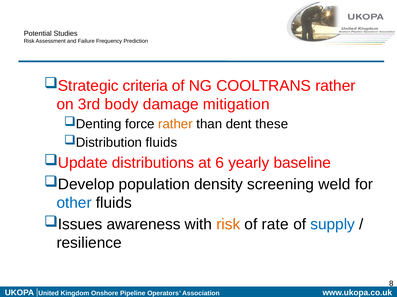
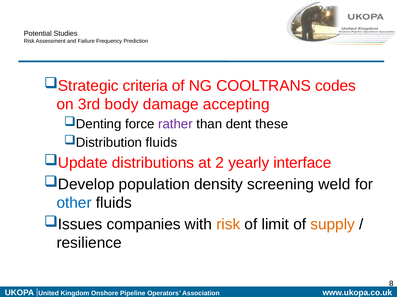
COOLTRANS rather: rather -> codes (335, 86)
mitigation: mitigation -> accepting (236, 105)
rather colour: orange -> purple (175, 124)
6: 6 -> 2 (220, 163)
baseline: baseline -> interface (302, 163)
awareness: awareness -> companies (144, 225)
rate: rate -> limit (275, 225)
supply colour: blue -> orange (333, 225)
